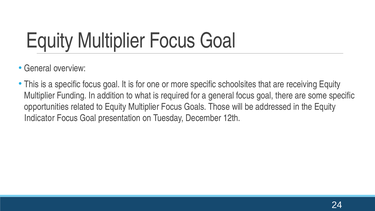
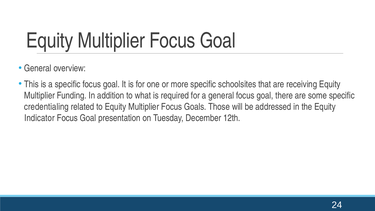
opportunities: opportunities -> credentialing (46, 107)
